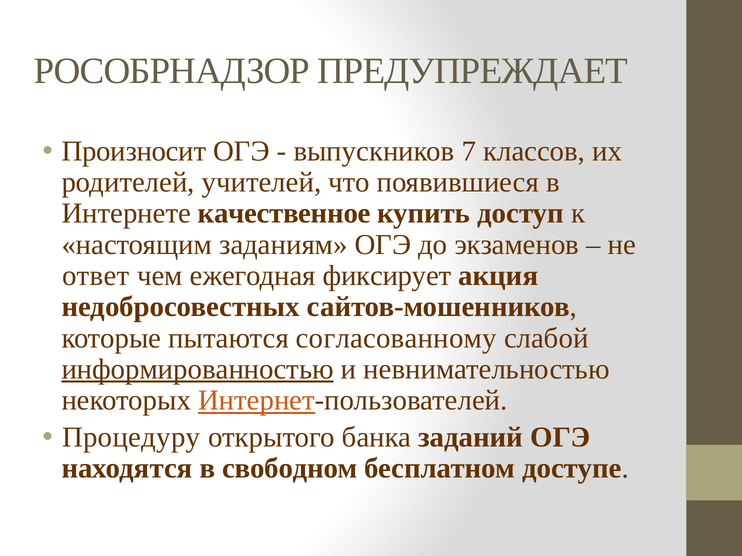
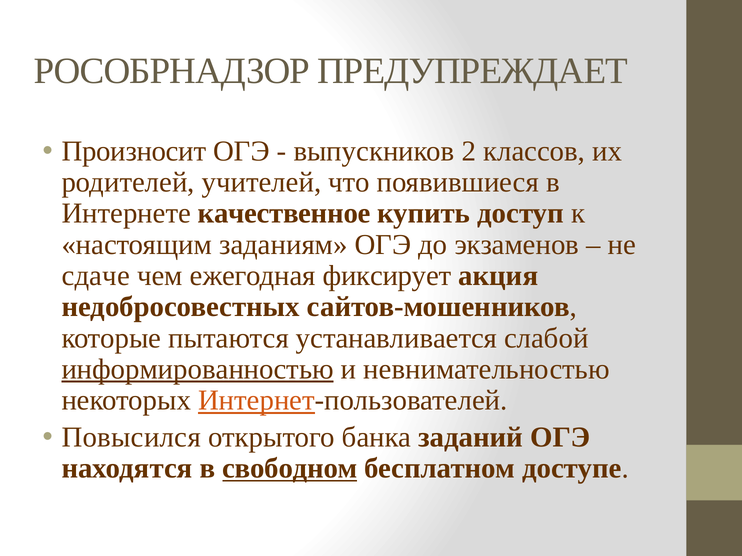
7: 7 -> 2 (469, 151)
ответ: ответ -> сдаче (96, 276)
согласованному: согласованному -> устанавливается (396, 338)
Процедуру: Процедуру -> Повысился (131, 438)
свободном underline: none -> present (290, 469)
